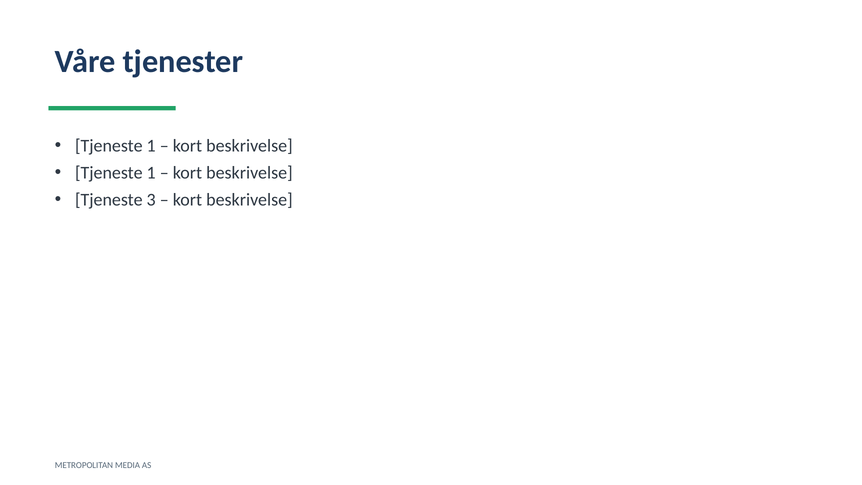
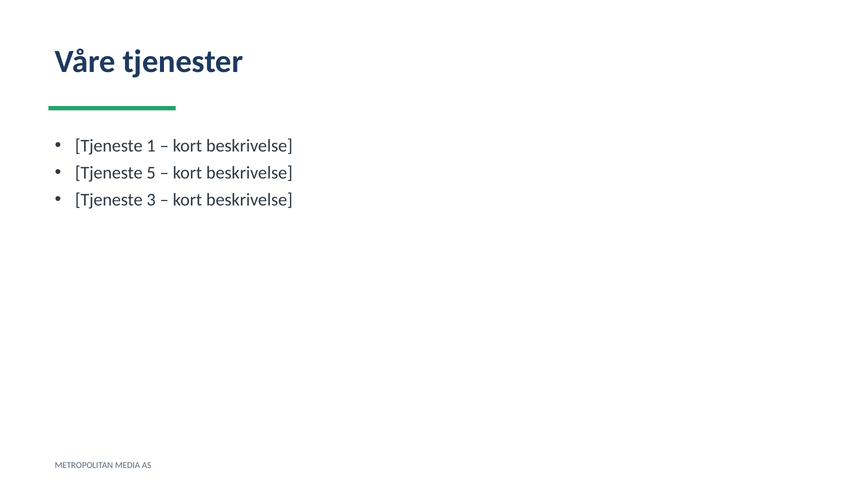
1: 1 -> 5 (151, 173)
